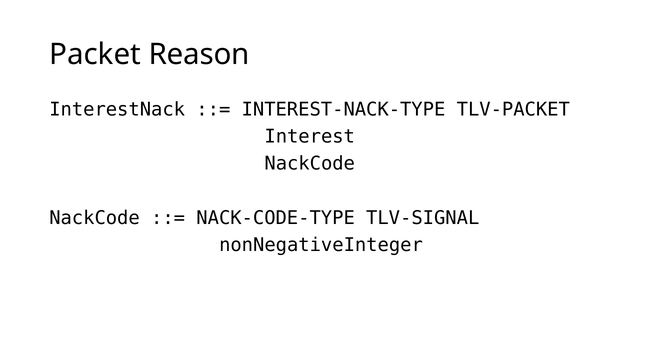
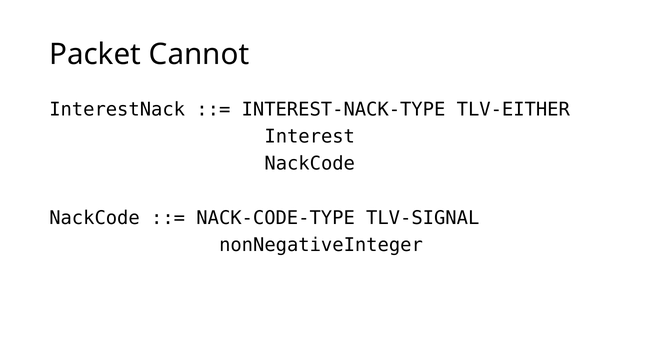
Reason: Reason -> Cannot (199, 54)
TLV-PACKET: TLV-PACKET -> TLV-EITHER (513, 109)
